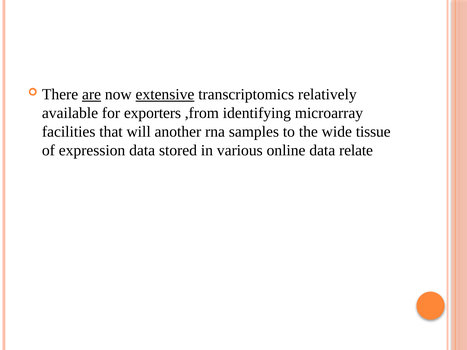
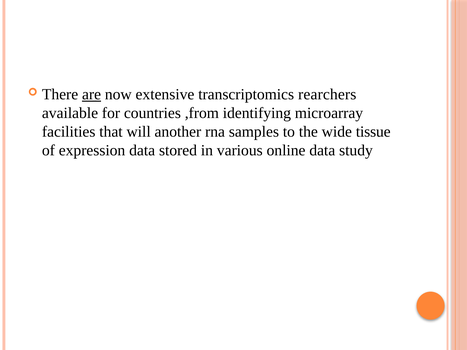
extensive underline: present -> none (165, 94)
relatively: relatively -> rearchers (327, 94)
exporters: exporters -> countries (152, 113)
relate: relate -> study (356, 150)
